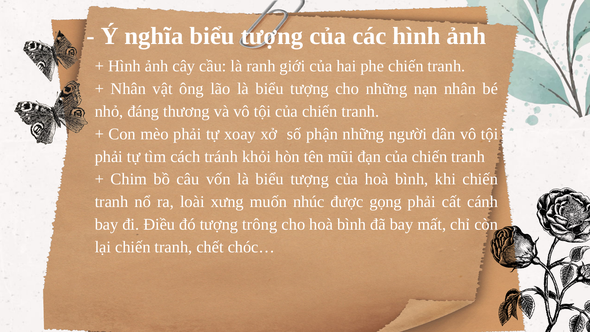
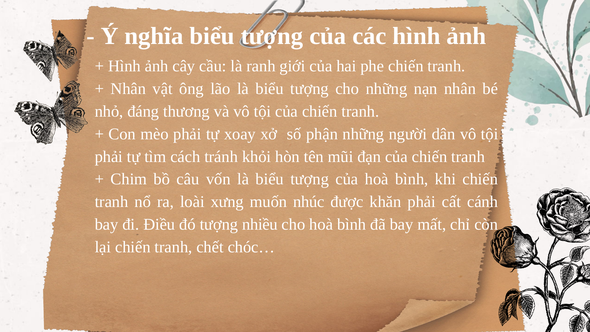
gọng: gọng -> khăn (385, 202)
trông: trông -> nhiều (260, 224)
